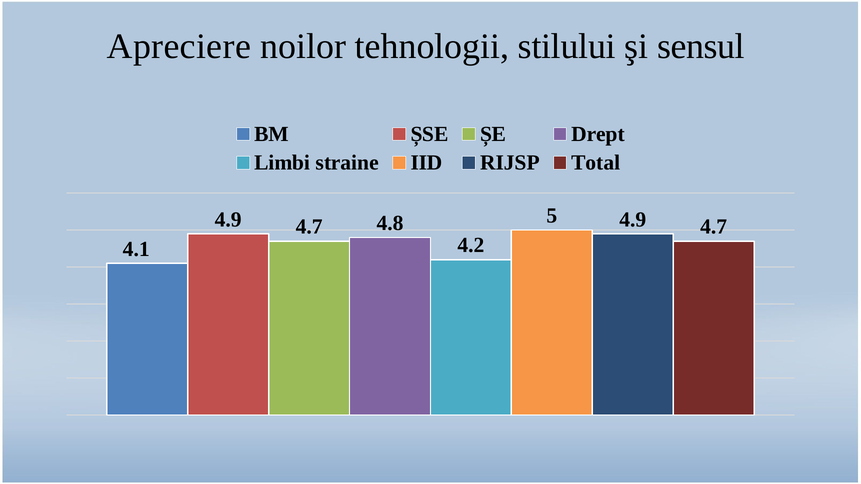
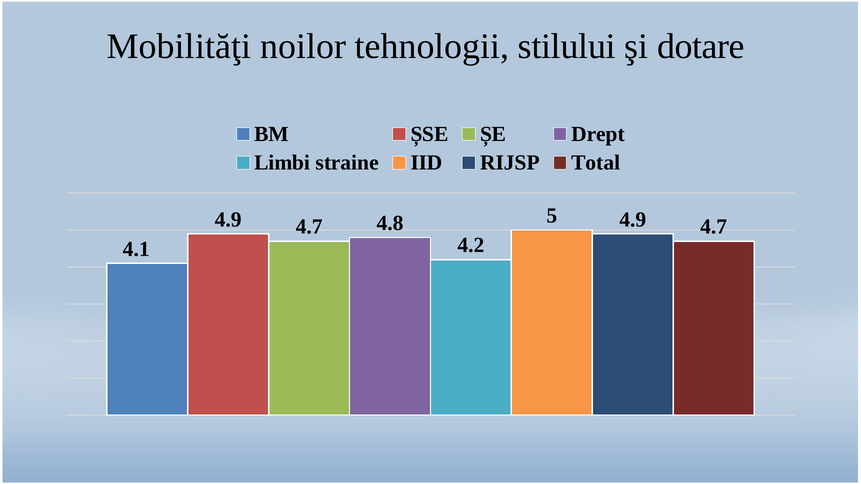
Apreciere: Apreciere -> Mobilităţi (179, 47)
sensul: sensul -> dotare (701, 47)
